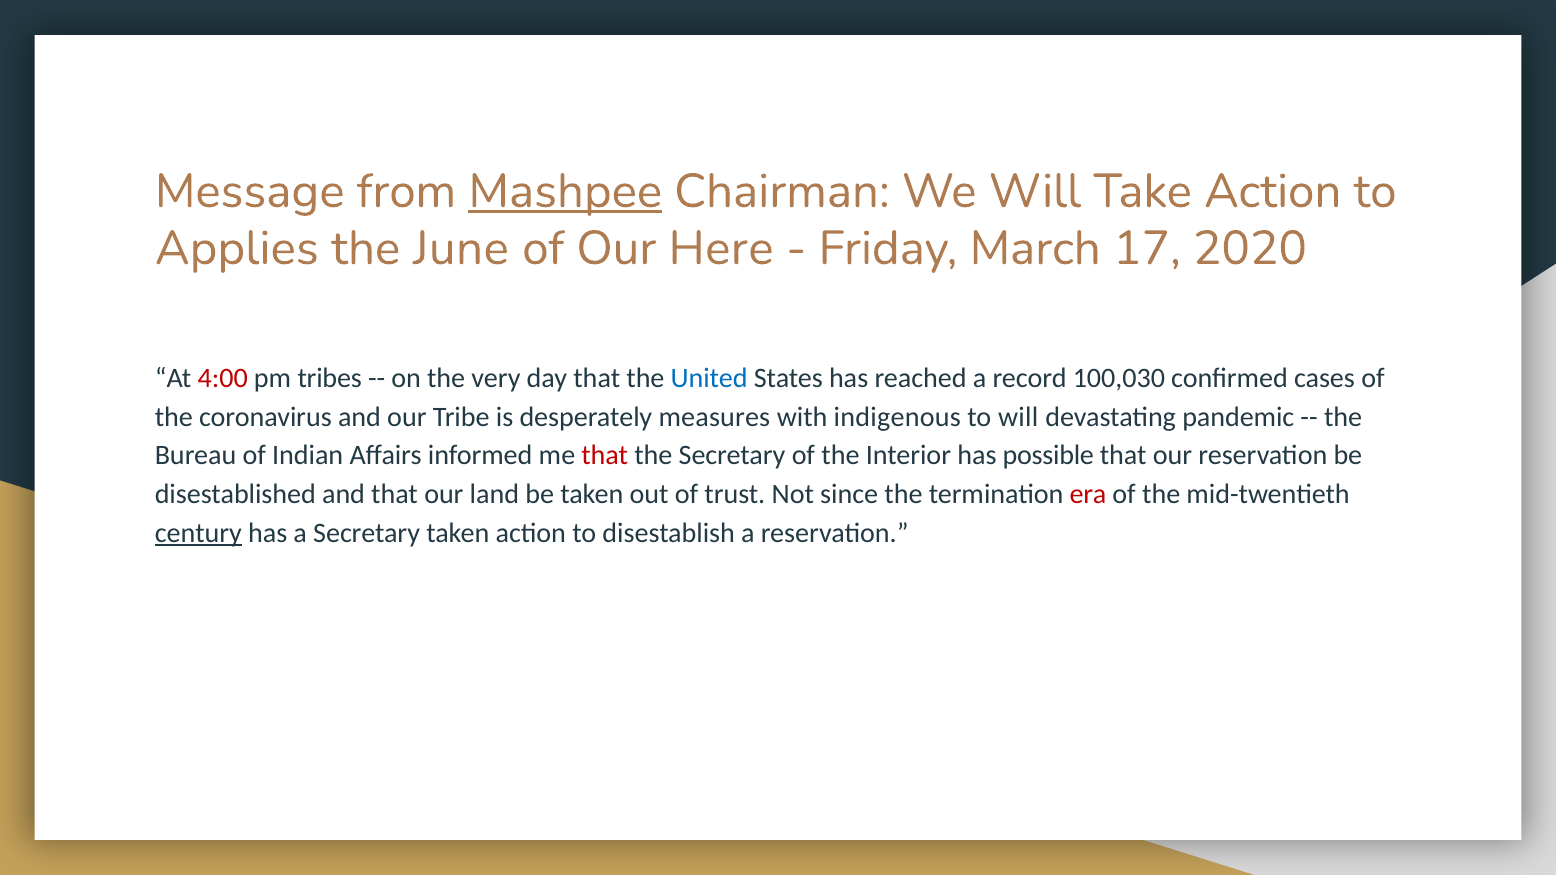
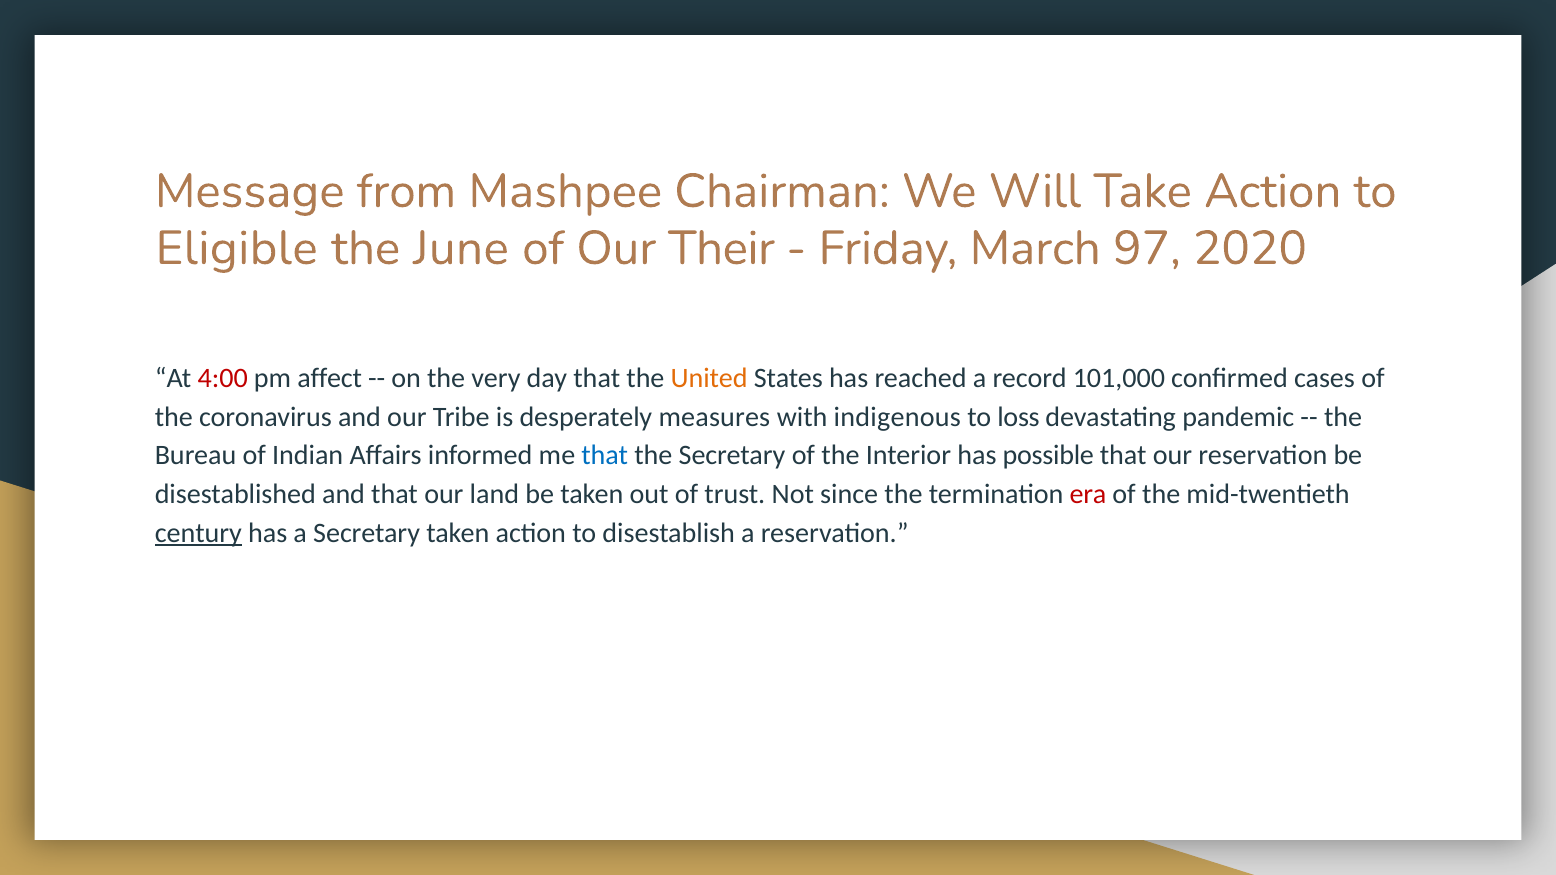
Mashpee underline: present -> none (565, 191)
Applies: Applies -> Eligible (237, 248)
Here: Here -> Their (722, 248)
17: 17 -> 97 (1147, 248)
tribes: tribes -> affect (330, 378)
United colour: blue -> orange (709, 378)
100,030: 100,030 -> 101,000 (1119, 378)
to will: will -> loss (1019, 417)
that colour: red -> blue (605, 456)
